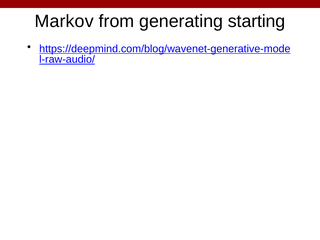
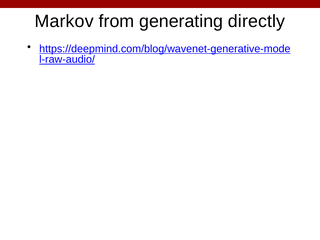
starting: starting -> directly (257, 21)
